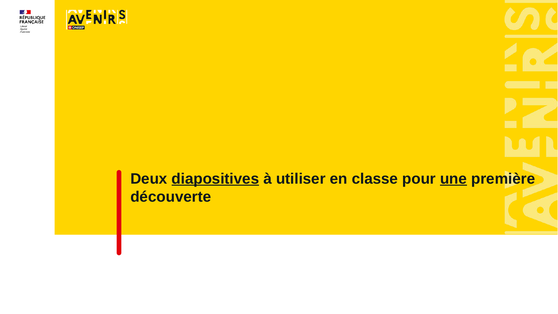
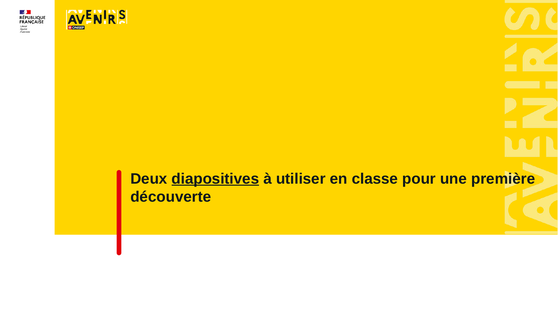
une underline: present -> none (454, 179)
